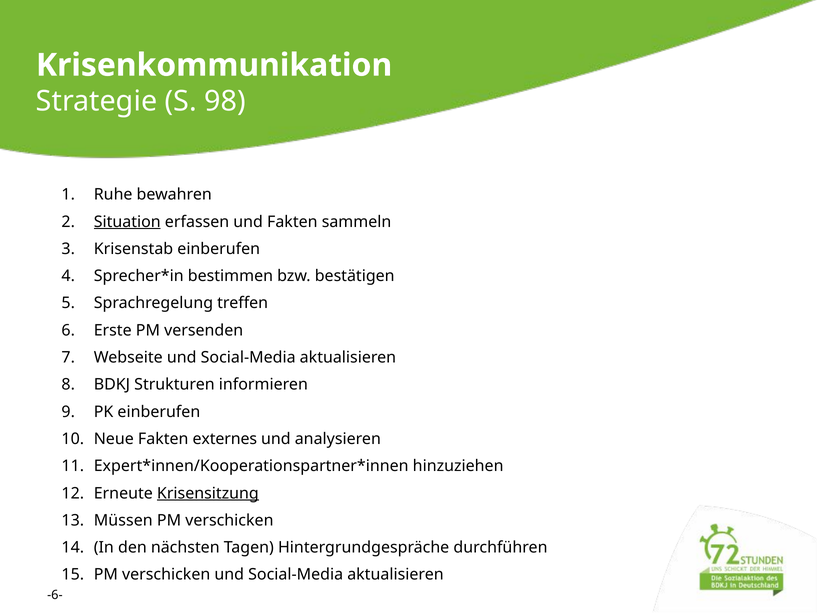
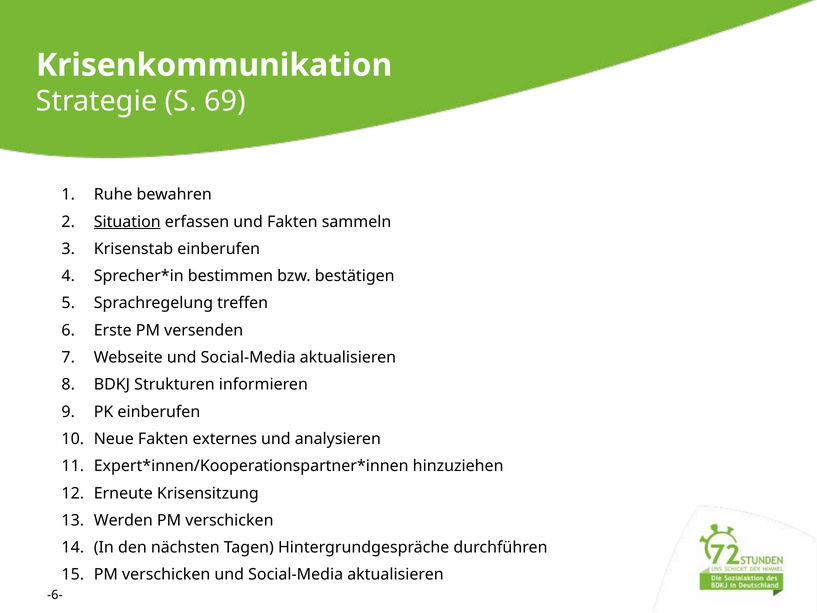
98: 98 -> 69 (225, 101)
Krisensitzung underline: present -> none (208, 493)
Müssen: Müssen -> Werden (123, 520)
